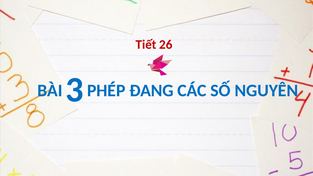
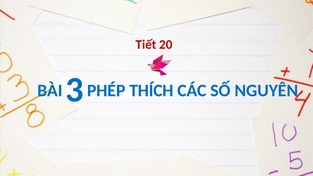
26: 26 -> 20 (166, 45)
ĐANG: ĐANG -> THÍCH (151, 91)
